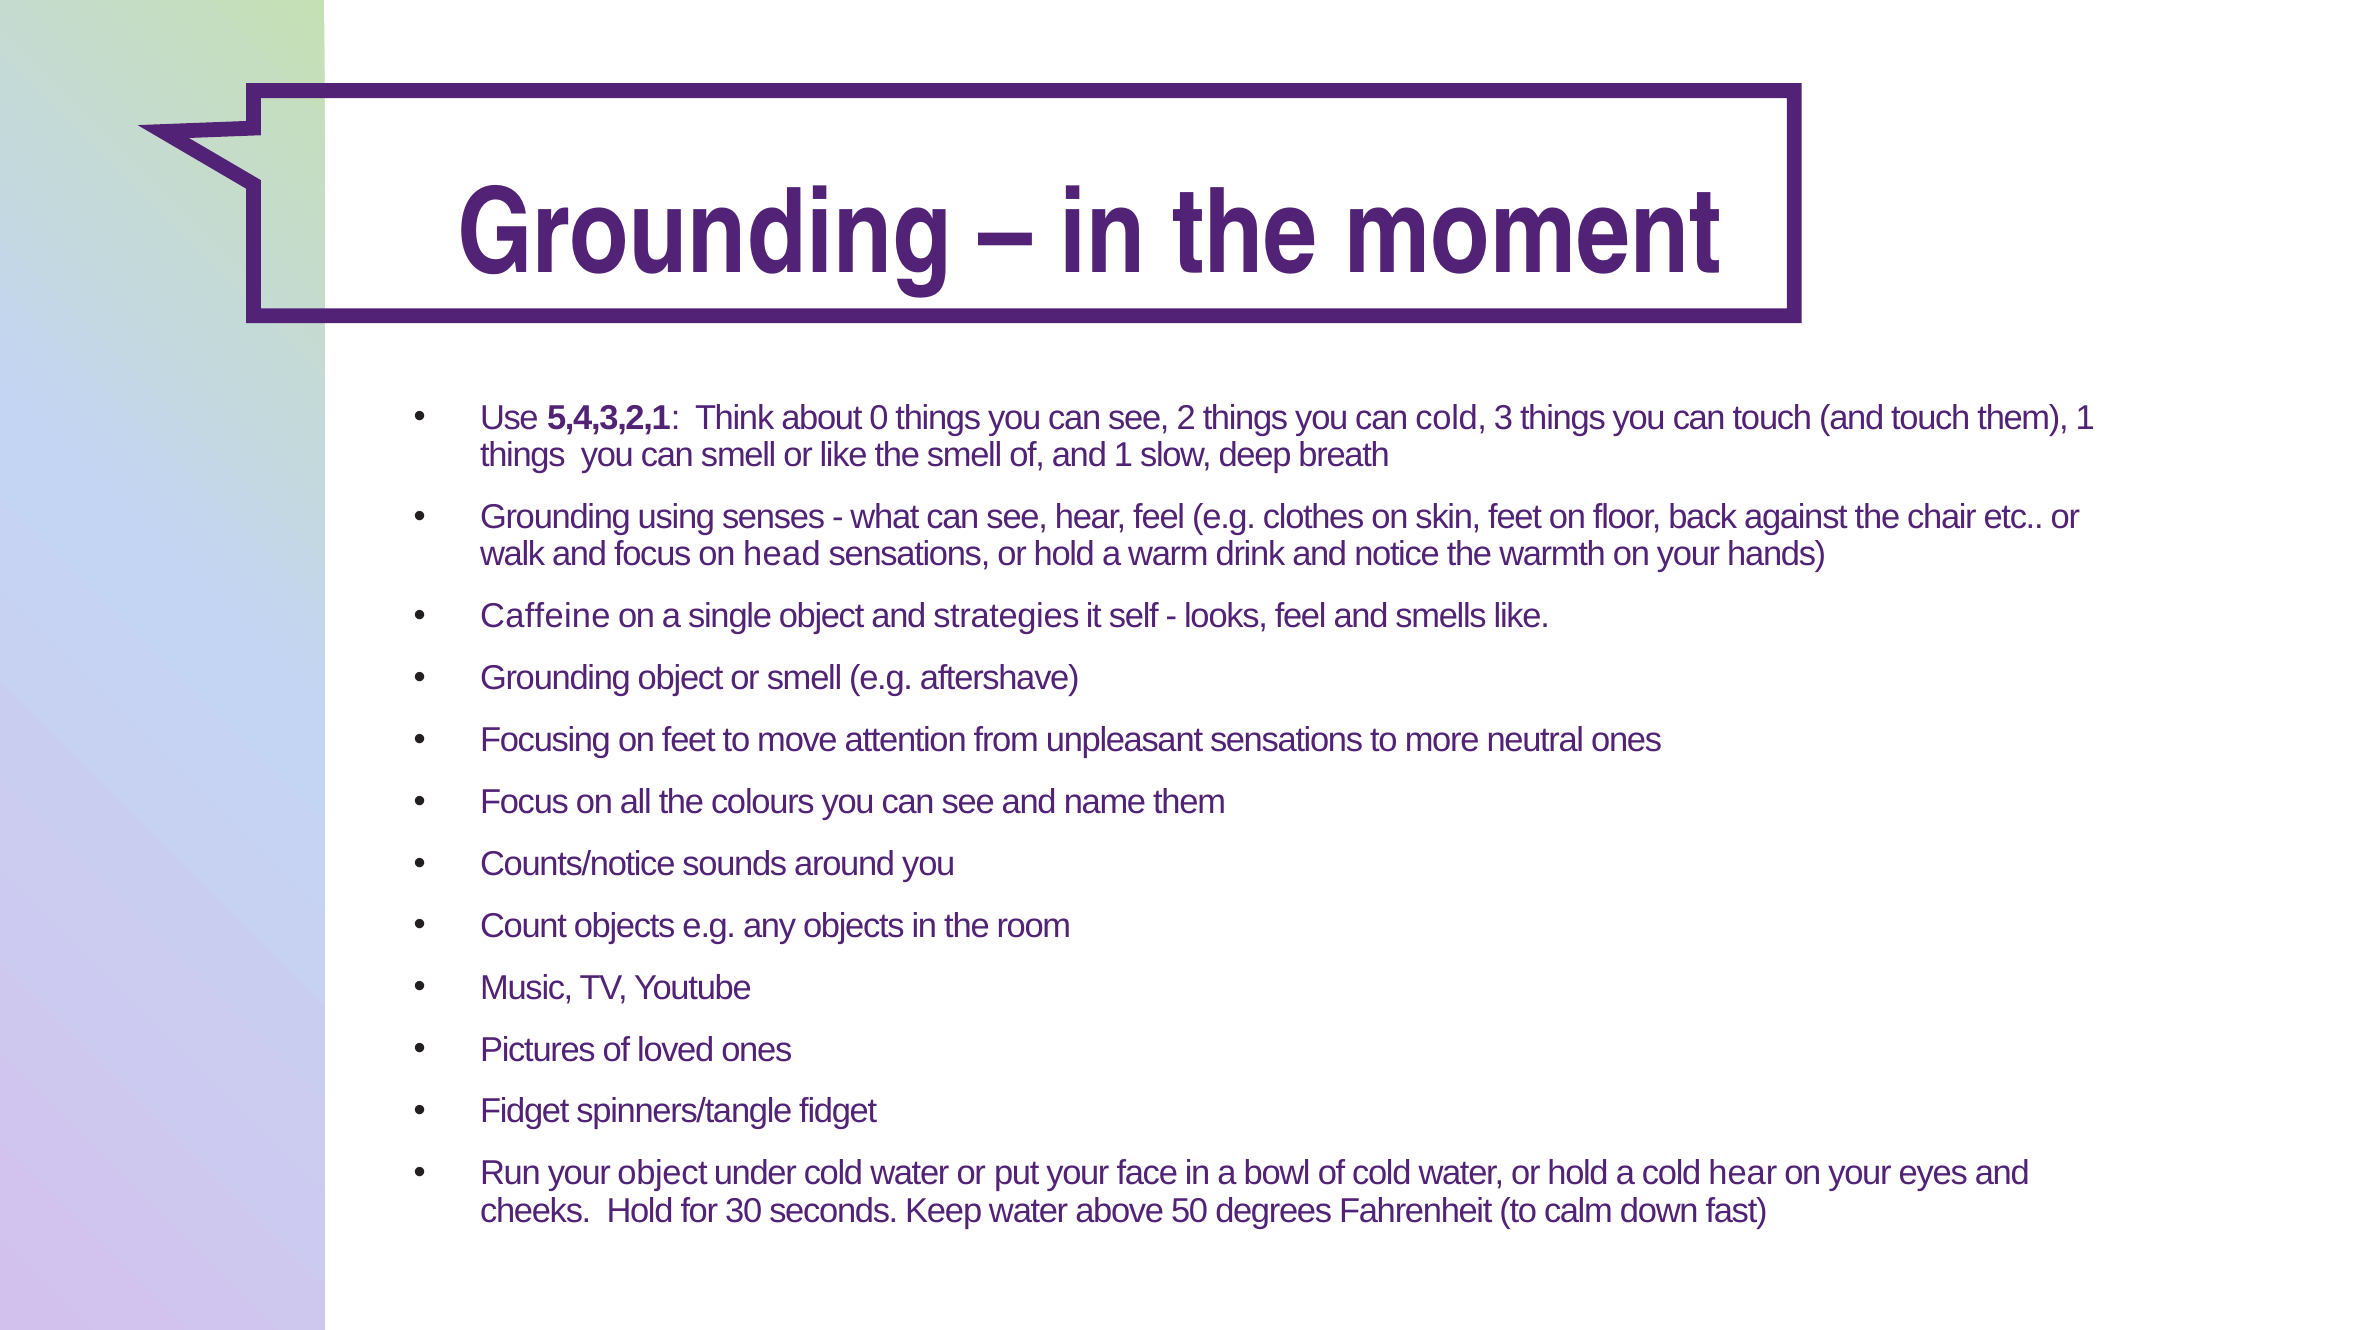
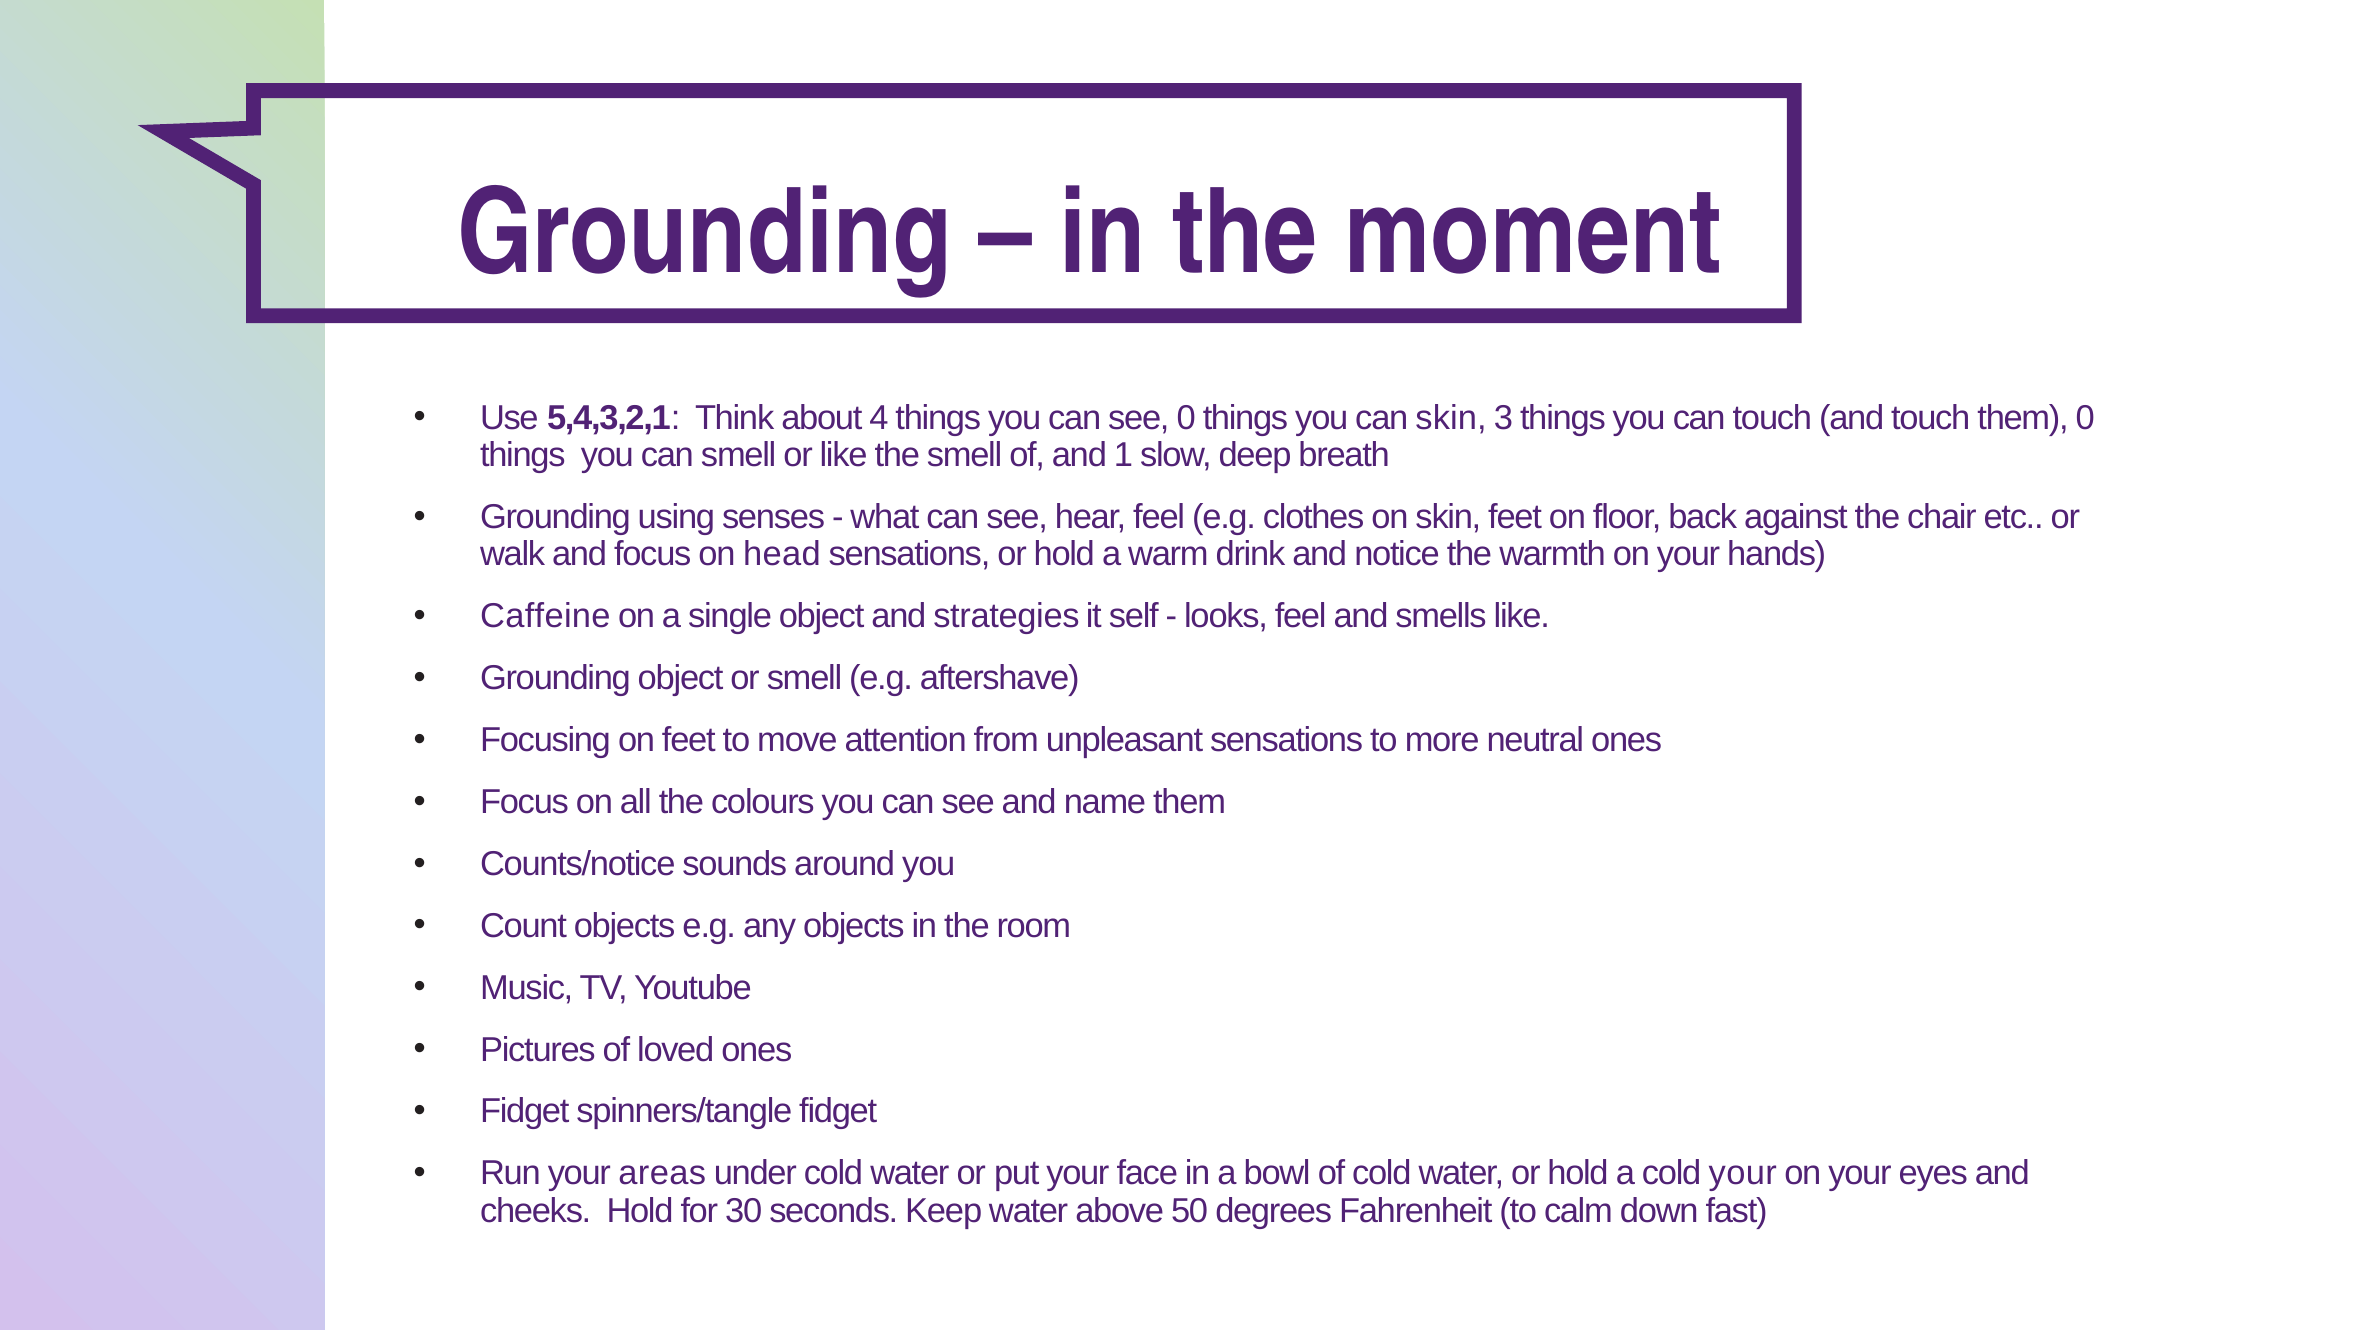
0: 0 -> 4 (879, 418)
see 2: 2 -> 0 (1186, 418)
can cold: cold -> skin (1451, 418)
them 1: 1 -> 0 (2085, 418)
your object: object -> areas (662, 1173)
cold hear: hear -> your (1743, 1173)
